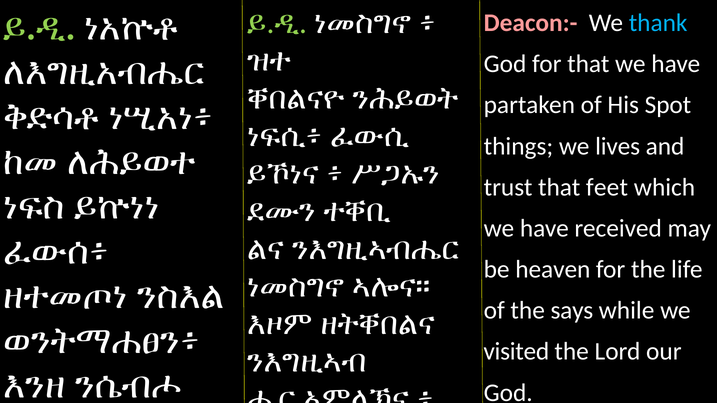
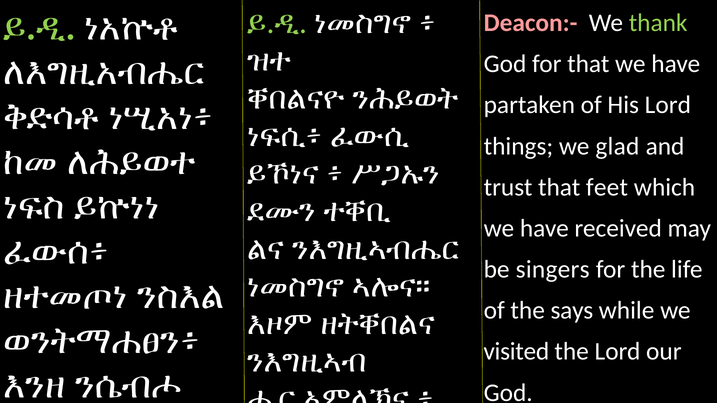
thank colour: light blue -> light green (658, 23)
His Spot: Spot -> Lord (668, 105)
lives: lives -> glad (617, 146)
heaven: heaven -> singers (553, 270)
